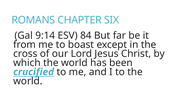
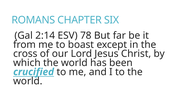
9:14: 9:14 -> 2:14 (45, 36)
84: 84 -> 78 (86, 36)
